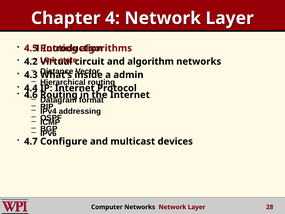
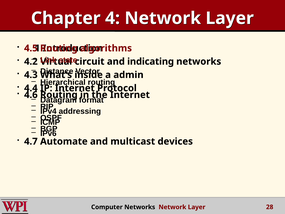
algorithm: algorithm -> indicating (151, 61)
Configure: Configure -> Automate (64, 141)
